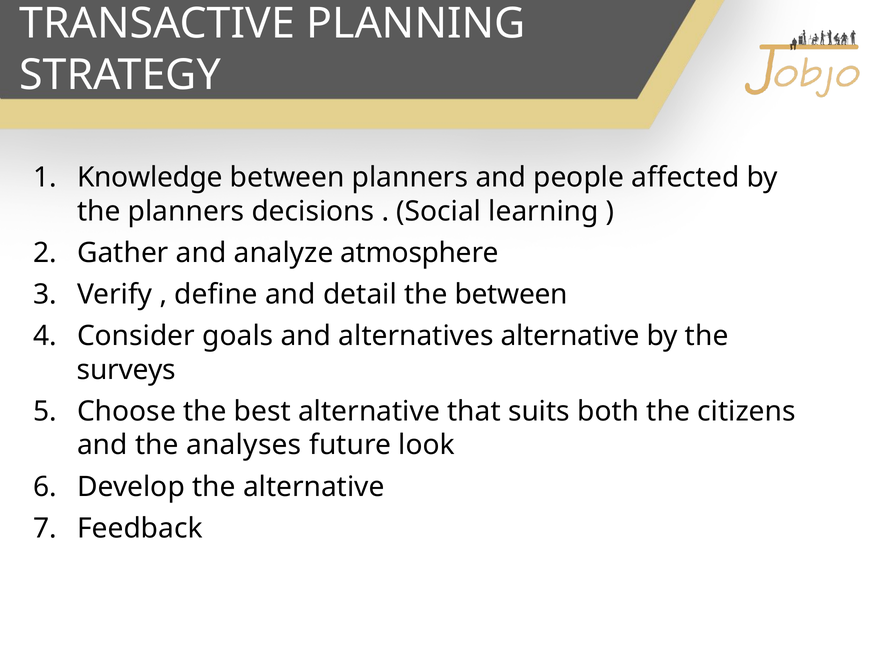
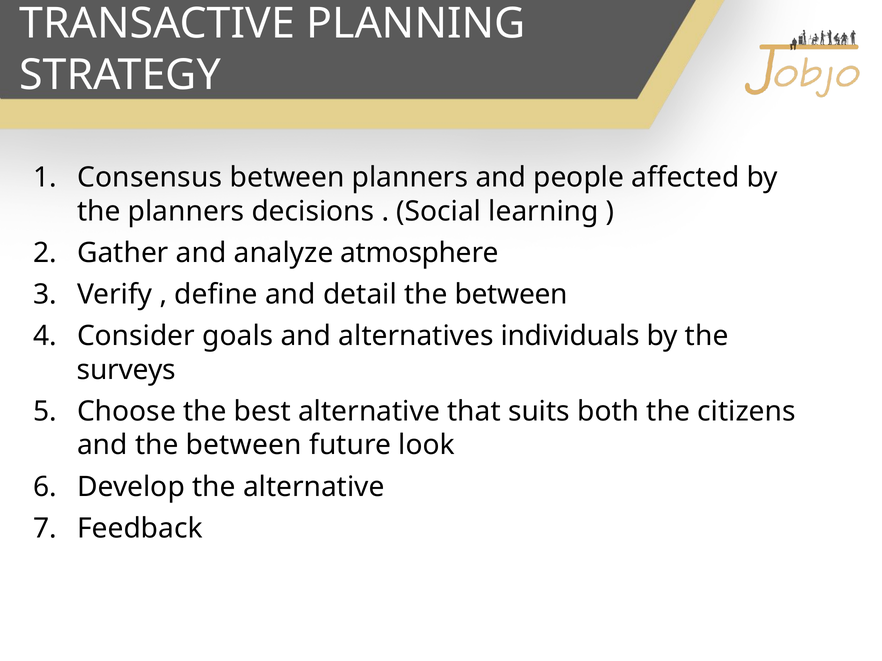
Knowledge: Knowledge -> Consensus (150, 178)
alternatives alternative: alternative -> individuals (570, 336)
and the analyses: analyses -> between (244, 446)
